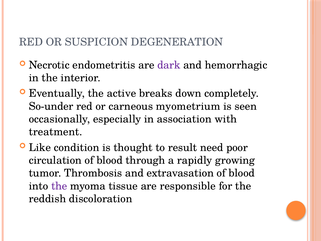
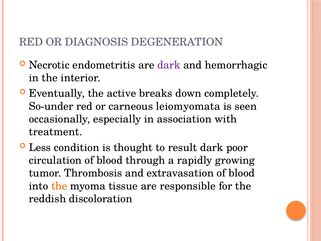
SUSPICION: SUSPICION -> DIAGNOSIS (96, 42)
myometrium: myometrium -> leiomyomata (188, 106)
Like: Like -> Less (40, 147)
result need: need -> dark (212, 147)
the colour: purple -> orange (59, 186)
